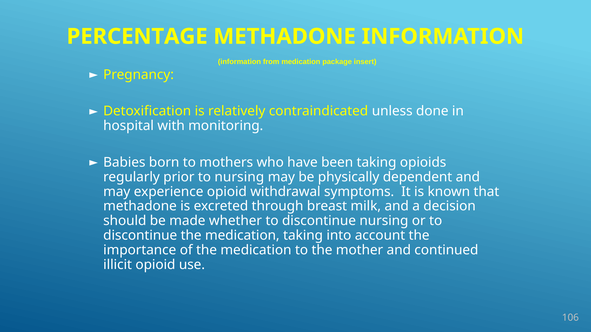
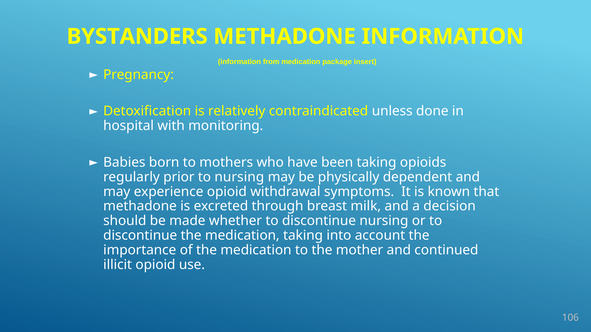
PERCENTAGE: PERCENTAGE -> BYSTANDERS (137, 37)
